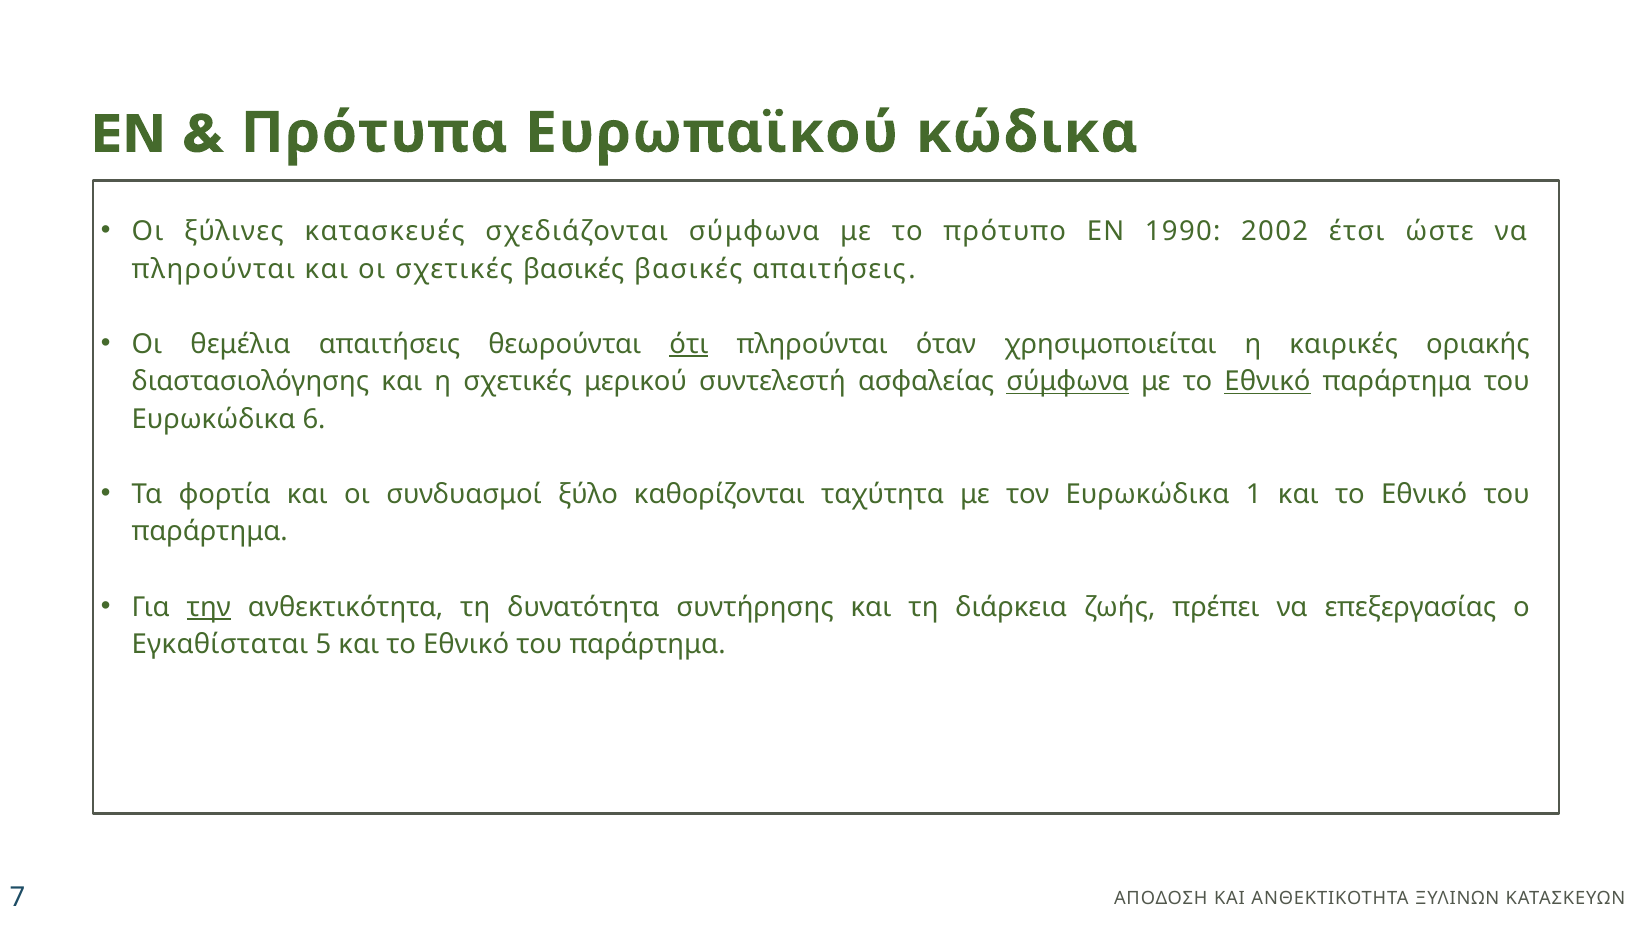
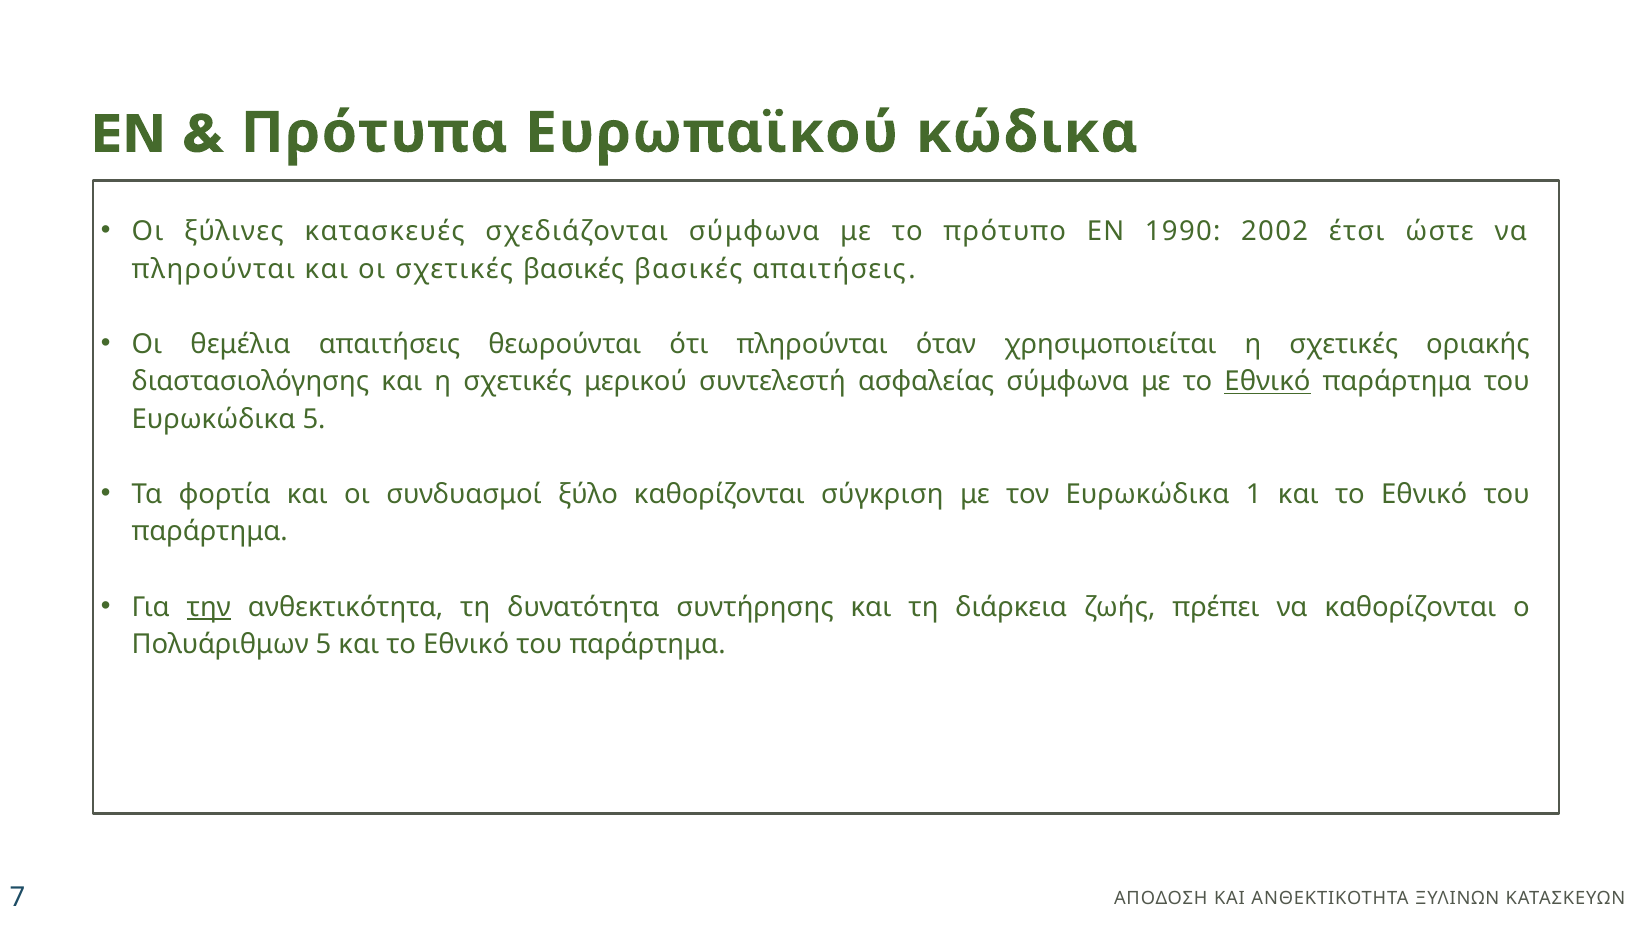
ότι underline: present -> none (689, 344)
χρησιμοποιείται η καιρικές: καιρικές -> σχετικές (1344, 344)
σύμφωνα underline: present -> none (1068, 382)
Ευρωκώδικα 6: 6 -> 5 (314, 419)
ταχύτητα: ταχύτητα -> σύγκριση (882, 494)
να επεξεργασίας: επεξεργασίας -> καθορίζονται (1410, 607)
Εγκαθίσταται: Εγκαθίσταται -> Πολυάριθμων (220, 645)
